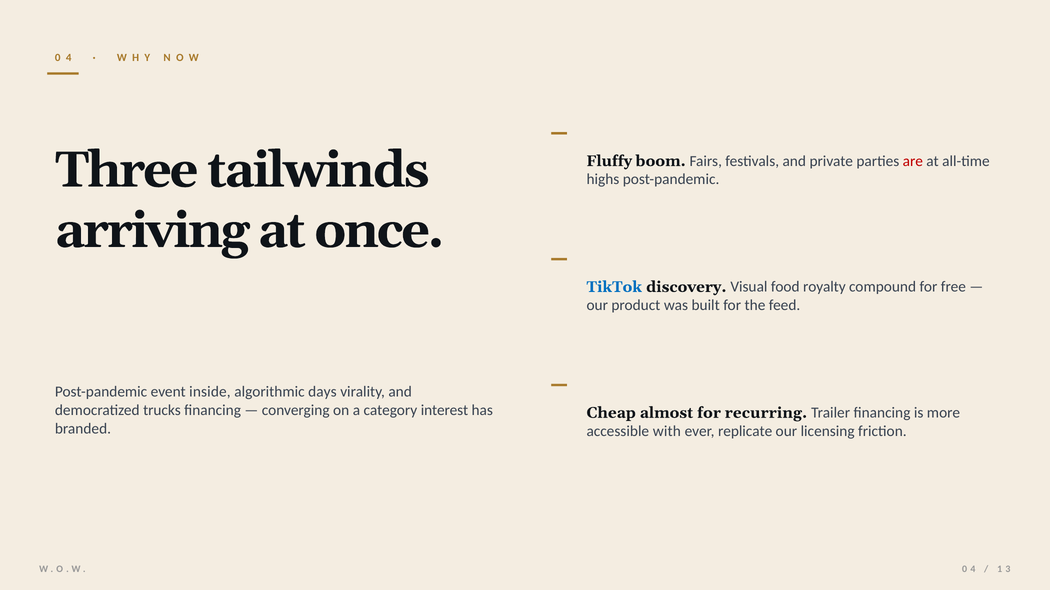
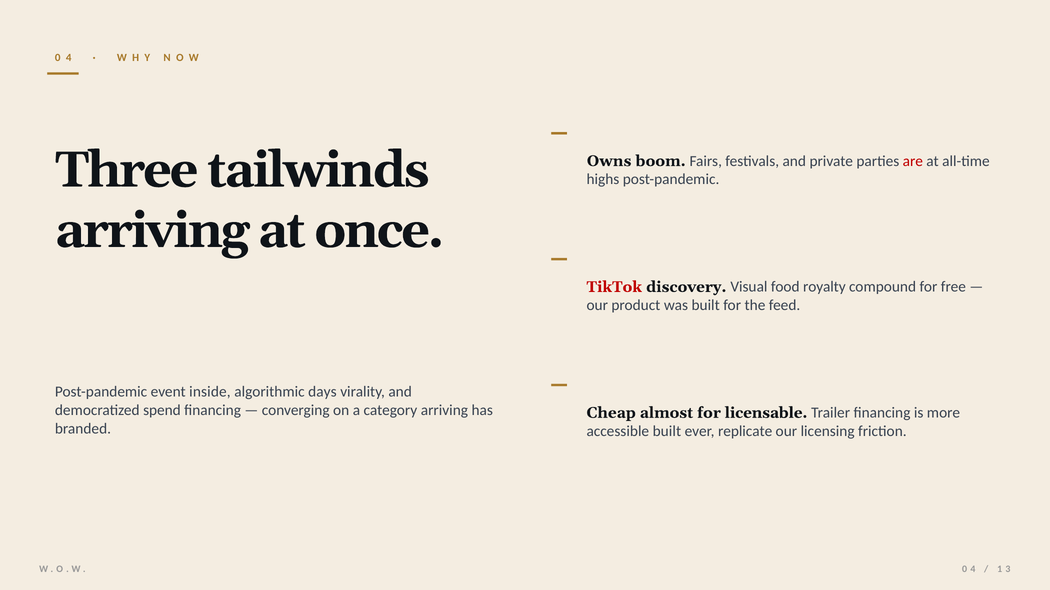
Fluffy: Fluffy -> Owns (609, 161)
TikTok colour: blue -> red (614, 287)
trucks: trucks -> spend (162, 411)
category interest: interest -> arriving (444, 411)
recurring: recurring -> licensable (766, 413)
accessible with: with -> built (667, 432)
